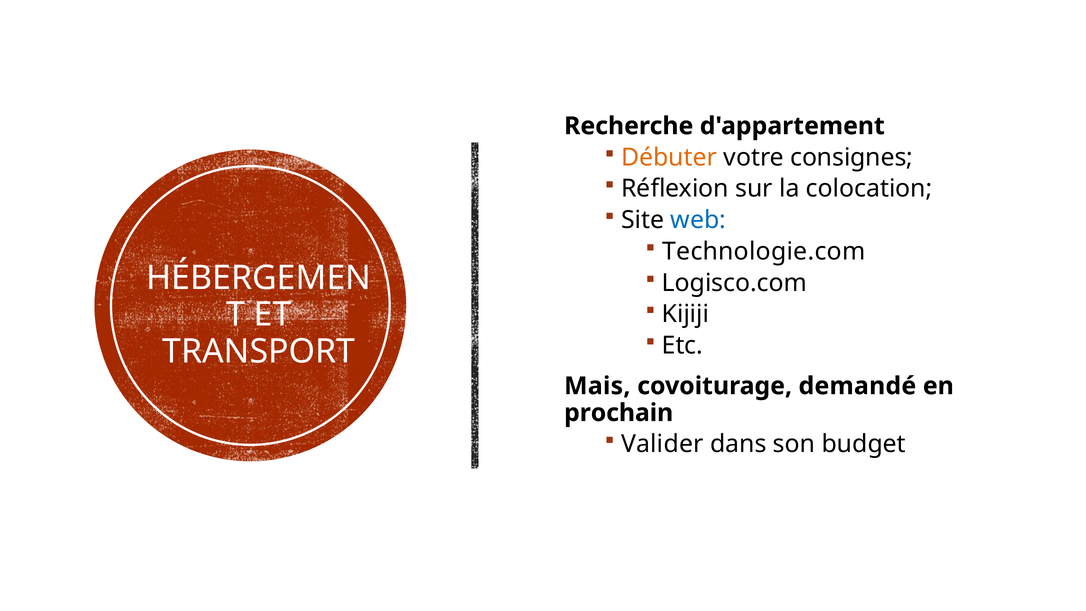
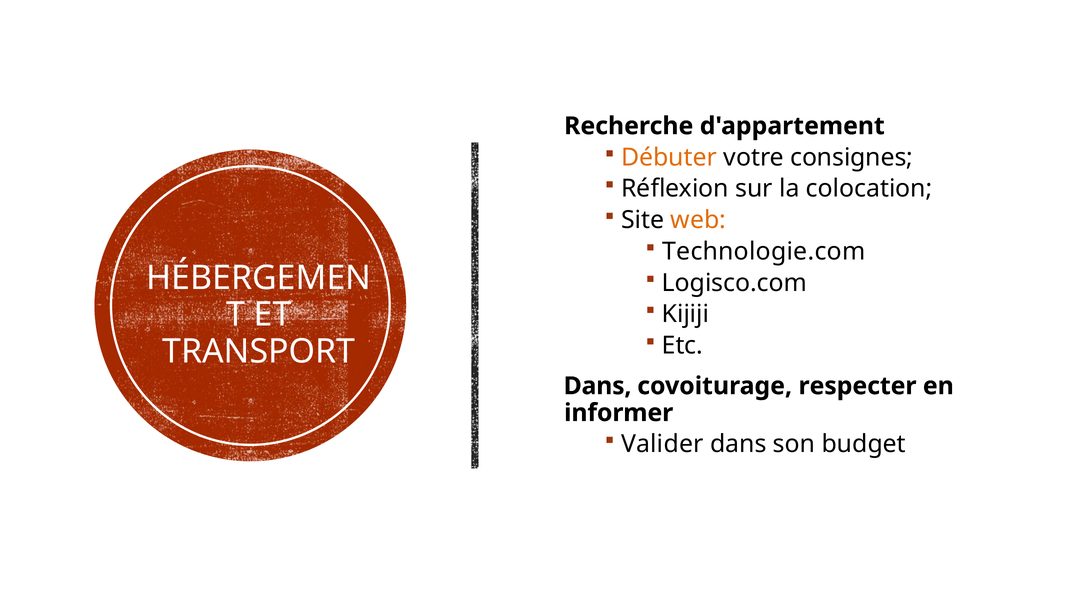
web colour: blue -> orange (698, 220)
Mais: Mais -> Dans (598, 386)
demandé: demandé -> respecter (858, 386)
prochain: prochain -> informer (619, 413)
